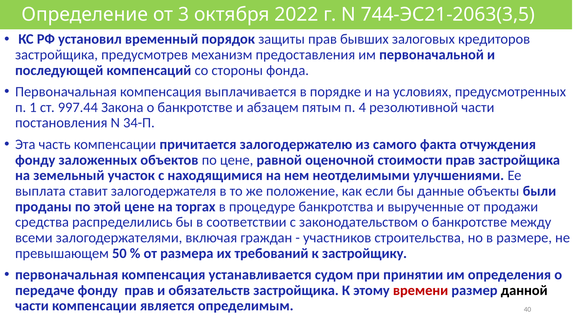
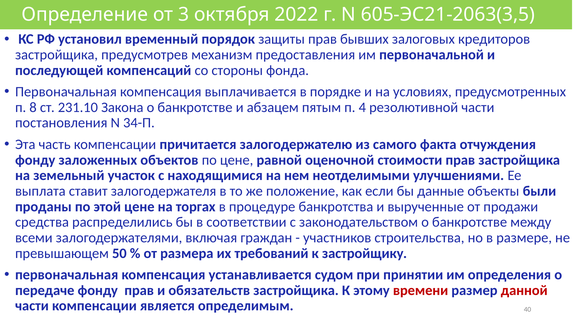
744-ЭС21-2063(3,5: 744-ЭС21-2063(3,5 -> 605-ЭС21-2063(3,5 (448, 15)
1: 1 -> 8 (33, 107)
997.44: 997.44 -> 231.10 (78, 107)
данной colour: black -> red (524, 290)
